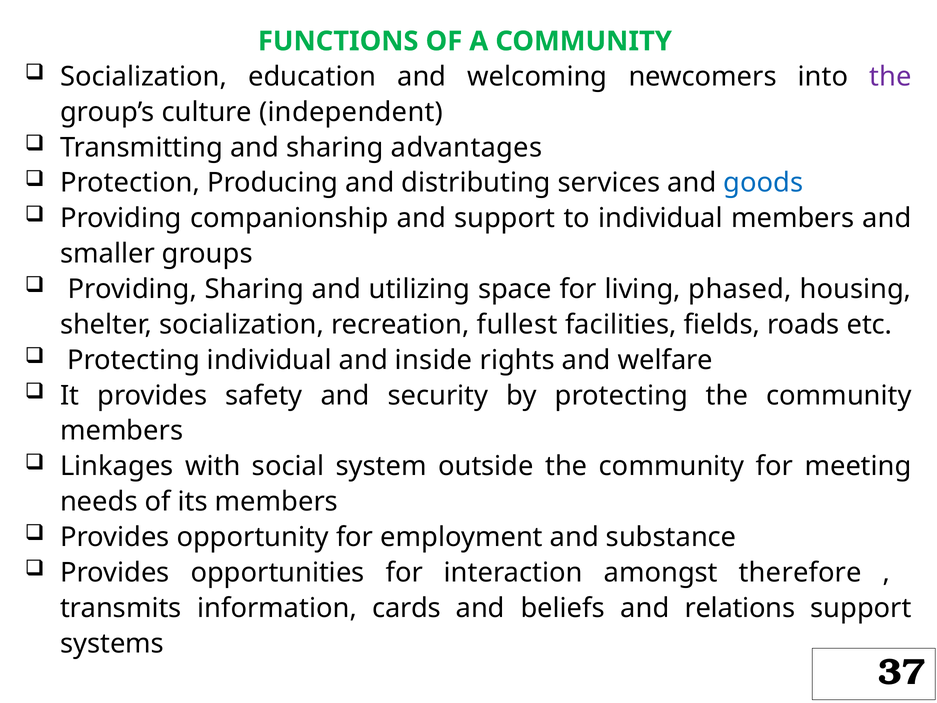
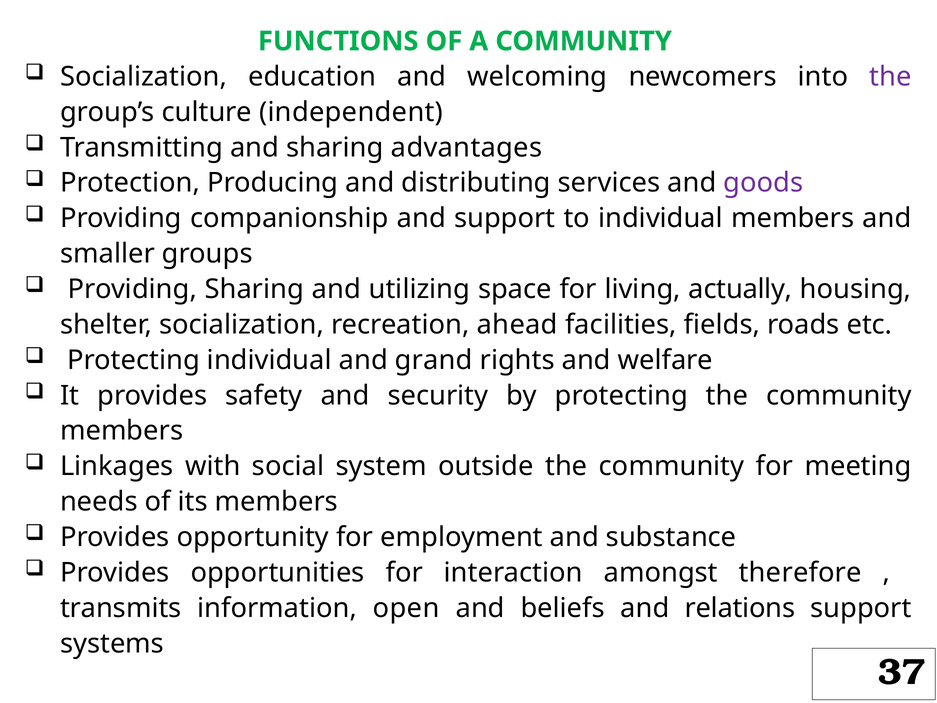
goods colour: blue -> purple (763, 183)
phased: phased -> actually (740, 289)
fullest: fullest -> ahead (517, 325)
inside: inside -> grand (434, 360)
cards: cards -> open (406, 608)
